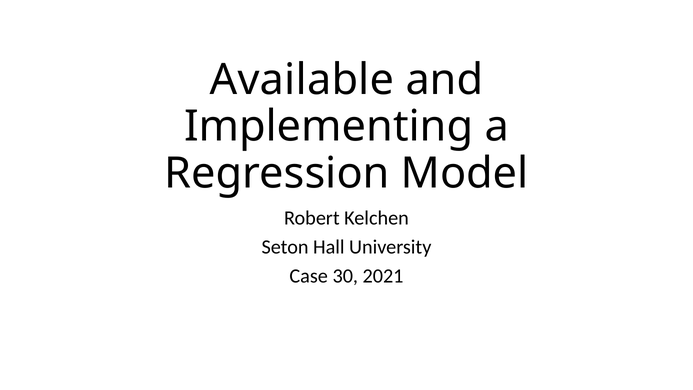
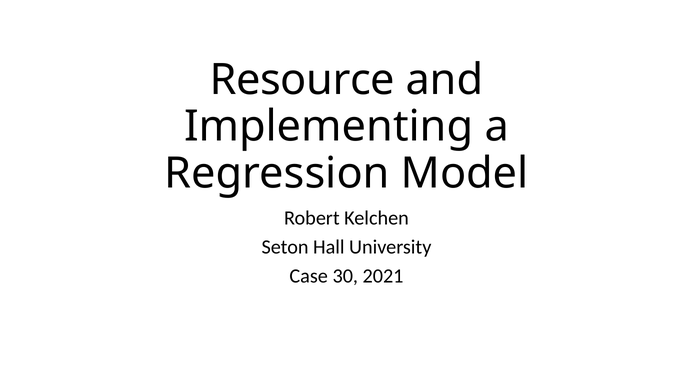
Available: Available -> Resource (302, 80)
